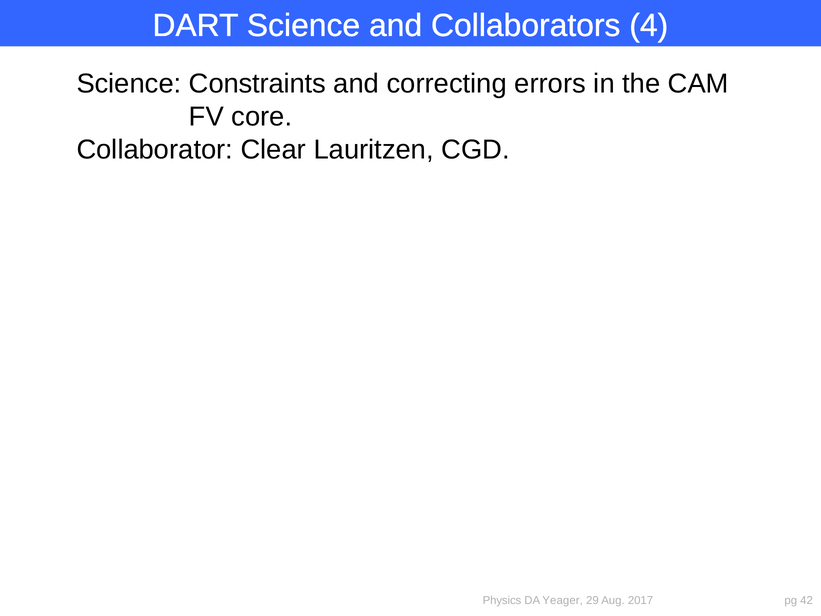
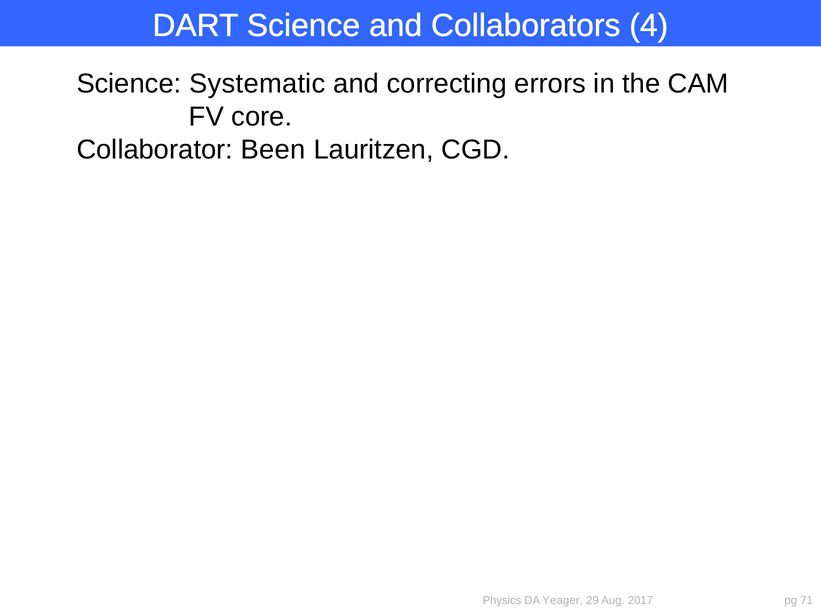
Constraints: Constraints -> Systematic (257, 84)
Clear: Clear -> Been (273, 150)
42: 42 -> 71 (807, 600)
